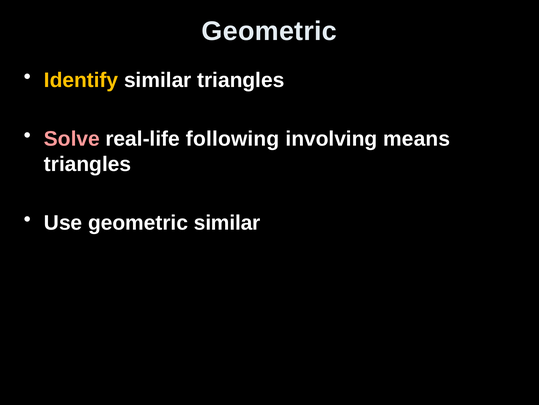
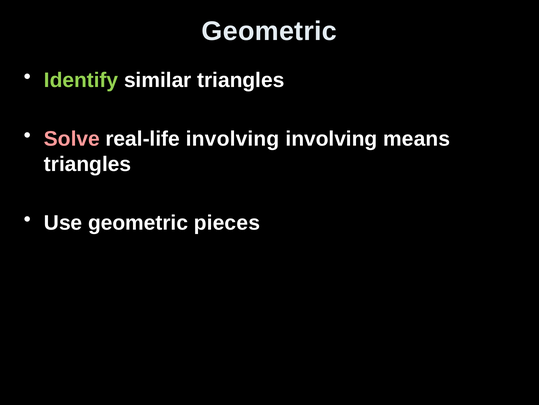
Identify colour: yellow -> light green (81, 80)
real-life following: following -> involving (233, 139)
geometric similar: similar -> pieces (227, 223)
